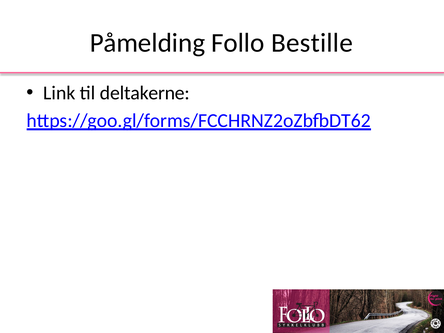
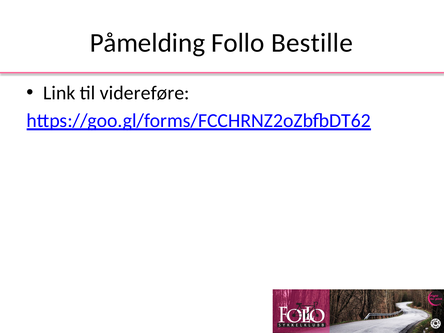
deltakerne: deltakerne -> videreføre (145, 93)
